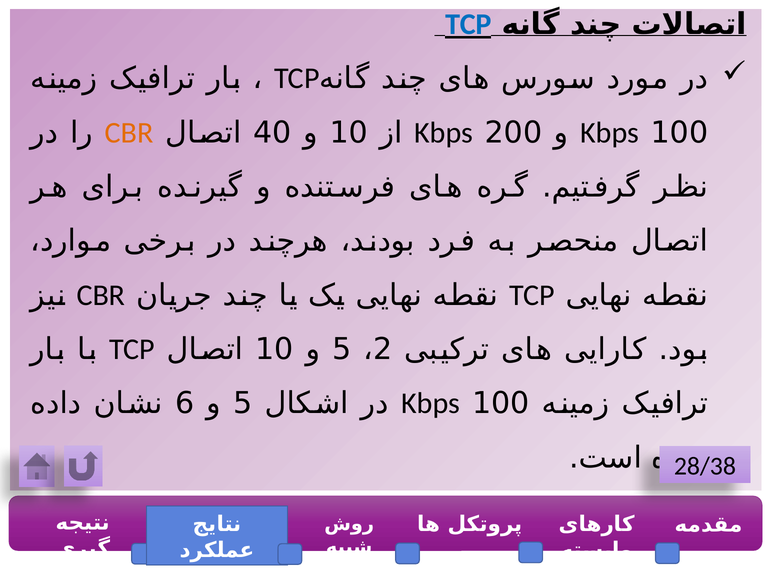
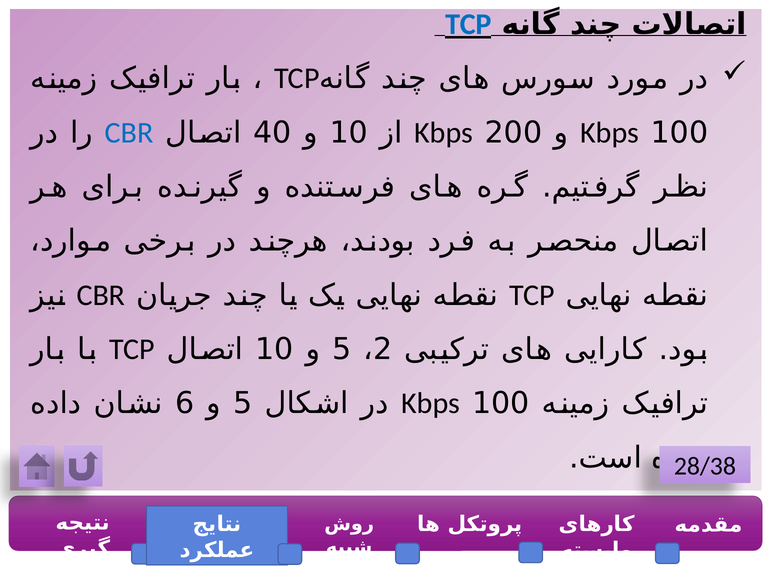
CBR colour: orange -> blue (129, 133)
